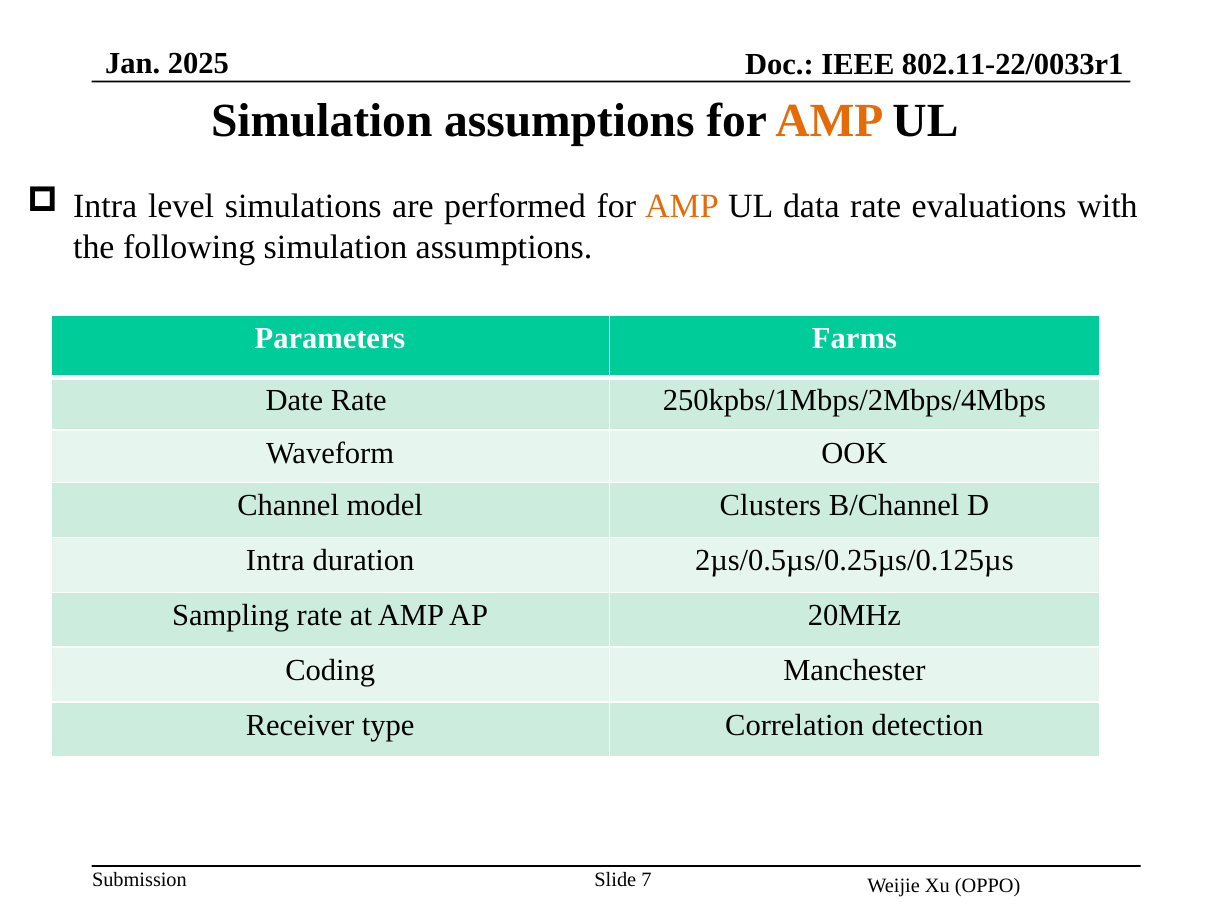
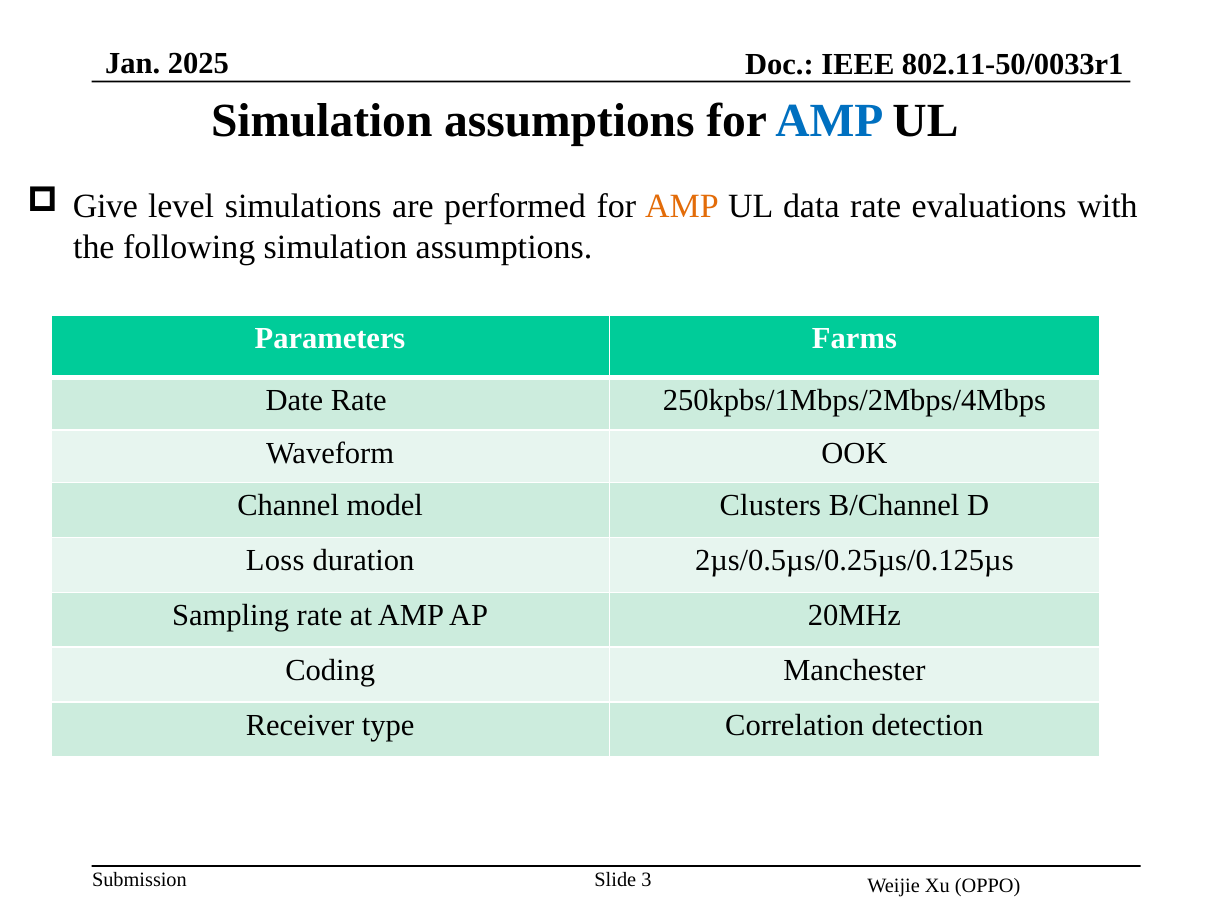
802.11-22/0033r1: 802.11-22/0033r1 -> 802.11-50/0033r1 (1013, 65)
AMP colour: orange -> blue (829, 121)
Intra: Intra -> Give (105, 206)
Intra: Intra -> Loss (275, 560)
7: 7 -> 3 (646, 879)
